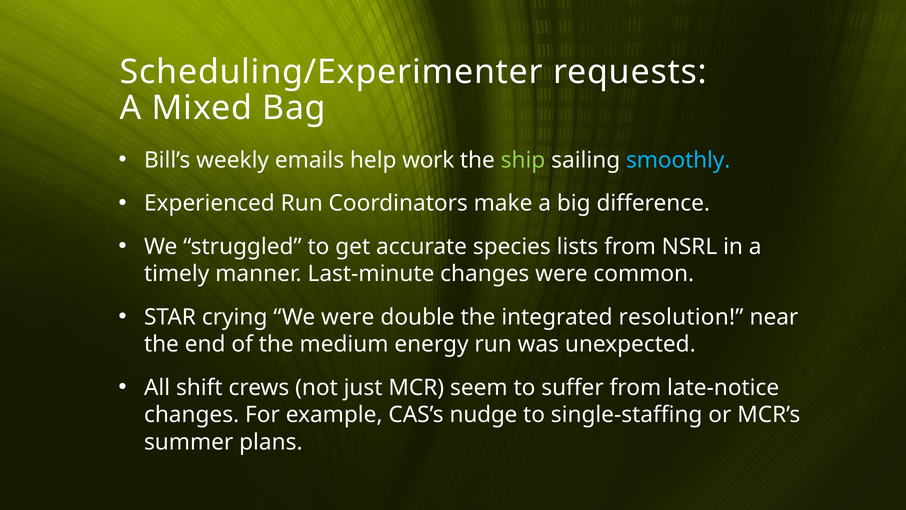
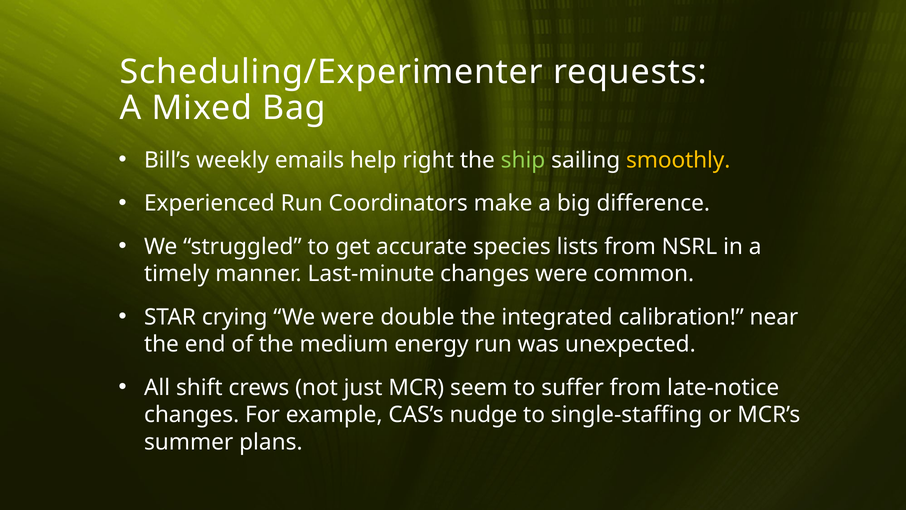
work: work -> right (428, 160)
smoothly colour: light blue -> yellow (678, 160)
resolution: resolution -> calibration (681, 317)
